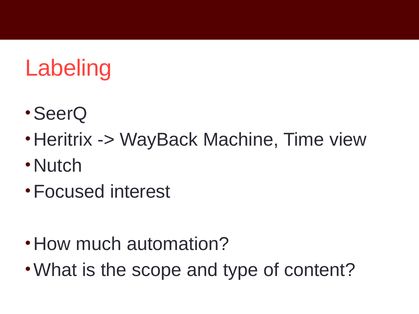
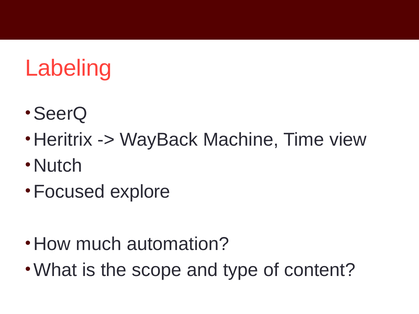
interest: interest -> explore (140, 192)
